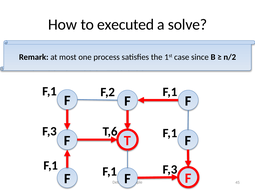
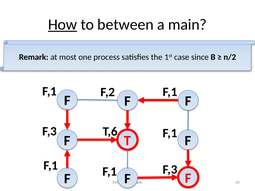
How underline: none -> present (63, 25)
executed: executed -> between (126, 25)
solve: solve -> main (187, 25)
